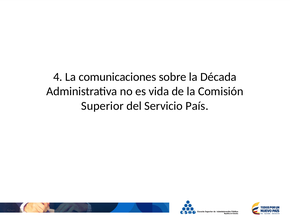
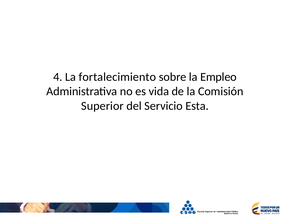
comunicaciones: comunicaciones -> fortalecimiento (117, 77)
Década: Década -> Empleo (218, 77)
País: País -> Esta (197, 106)
